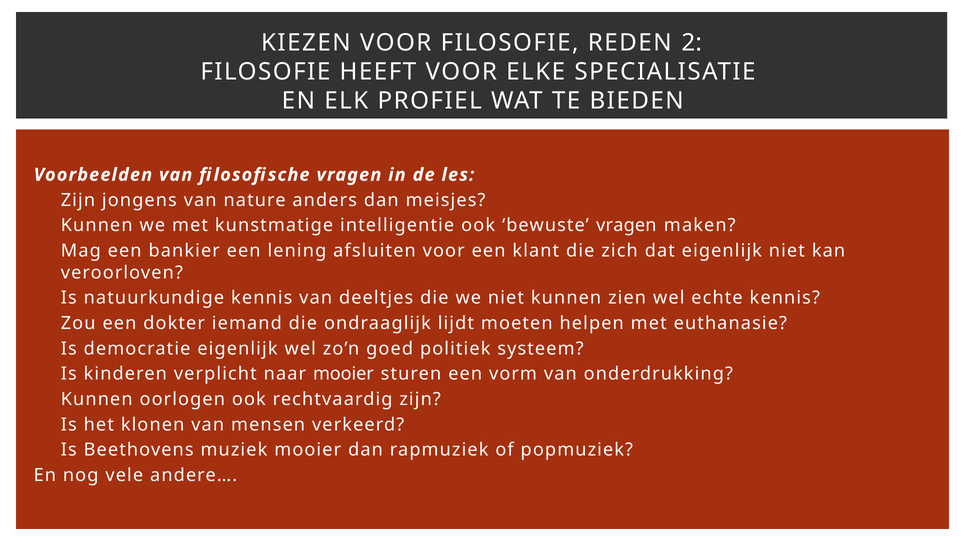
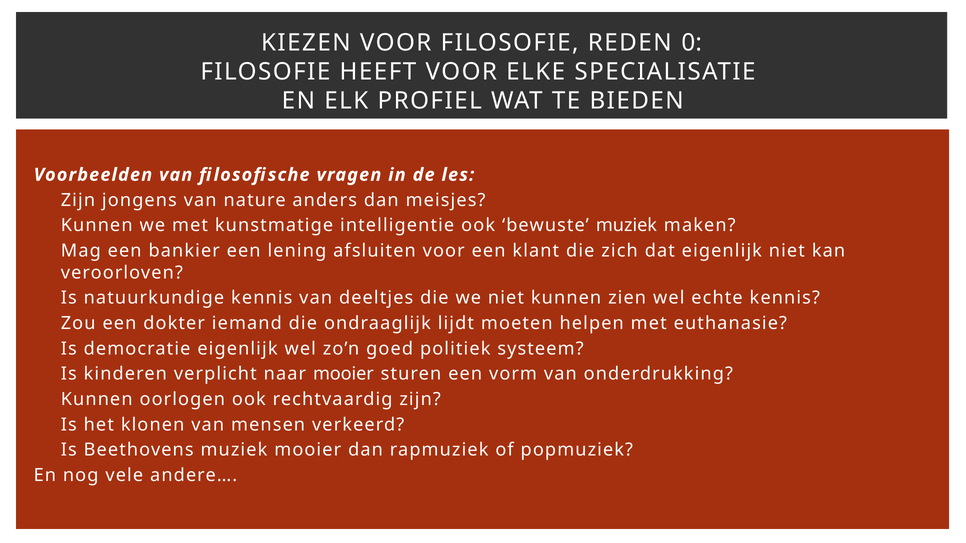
REDEN 2: 2 -> 0 (692, 43)
bewuste vragen: vragen -> muziek (626, 226)
